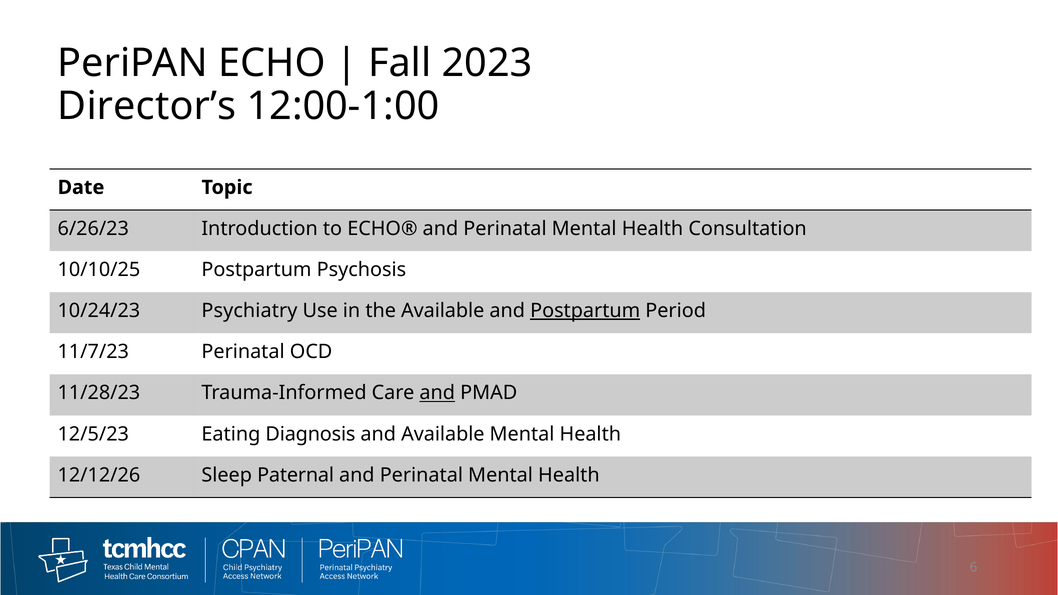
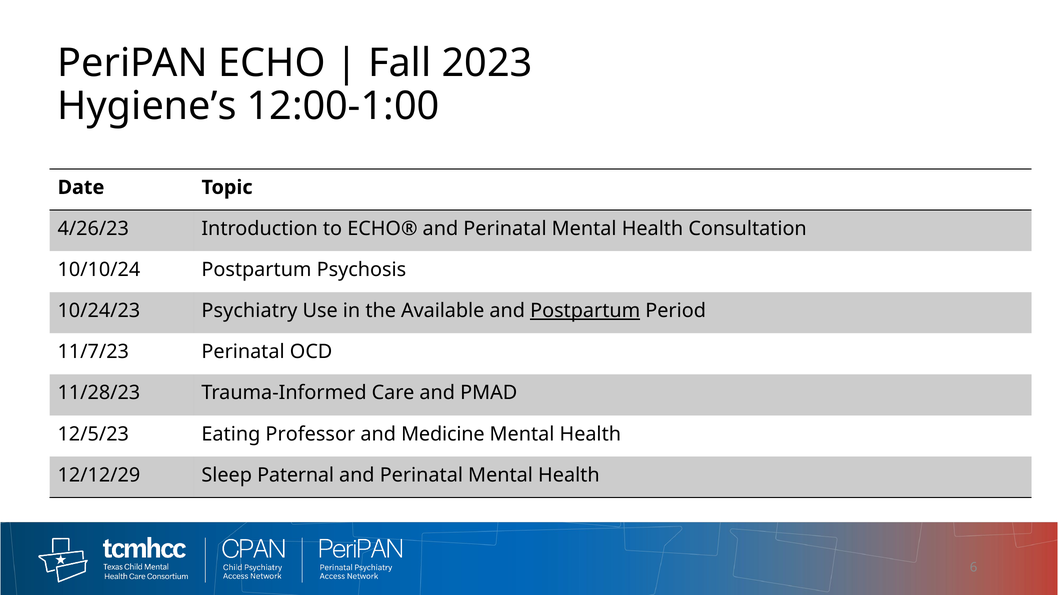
Director’s: Director’s -> Hygiene’s (147, 106)
6/26/23: 6/26/23 -> 4/26/23 (93, 229)
10/10/25: 10/10/25 -> 10/10/24 (99, 270)
and underline: present -> none (437, 393)
Diagnosis: Diagnosis -> Professor (310, 434)
and Available: Available -> Medicine (443, 434)
12/12/26: 12/12/26 -> 12/12/29 (99, 475)
